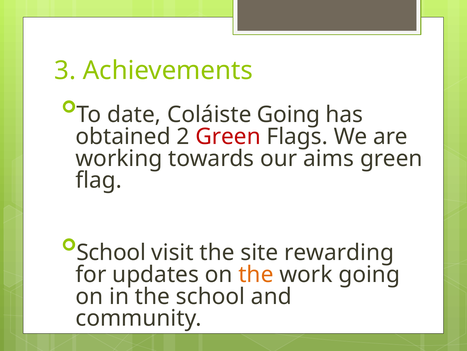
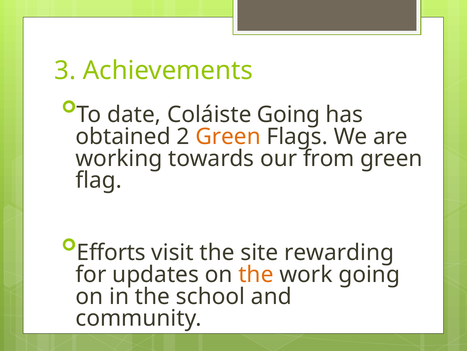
Green colour: red -> orange (228, 136)
aims: aims -> from (329, 158)
School: School -> Efforts (111, 252)
